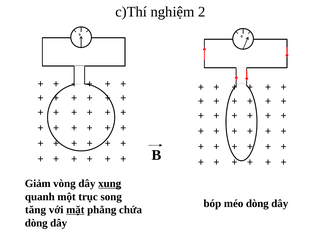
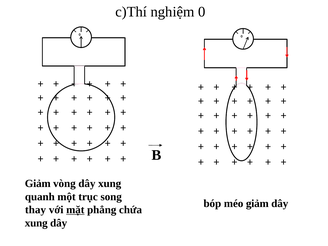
nghiệm 2: 2 -> 0 (202, 12)
xung underline: present -> none (110, 184)
méo dòng: dòng -> giảm (257, 203)
tăng: tăng -> thay (36, 210)
dòng: dòng -> xung (36, 223)
